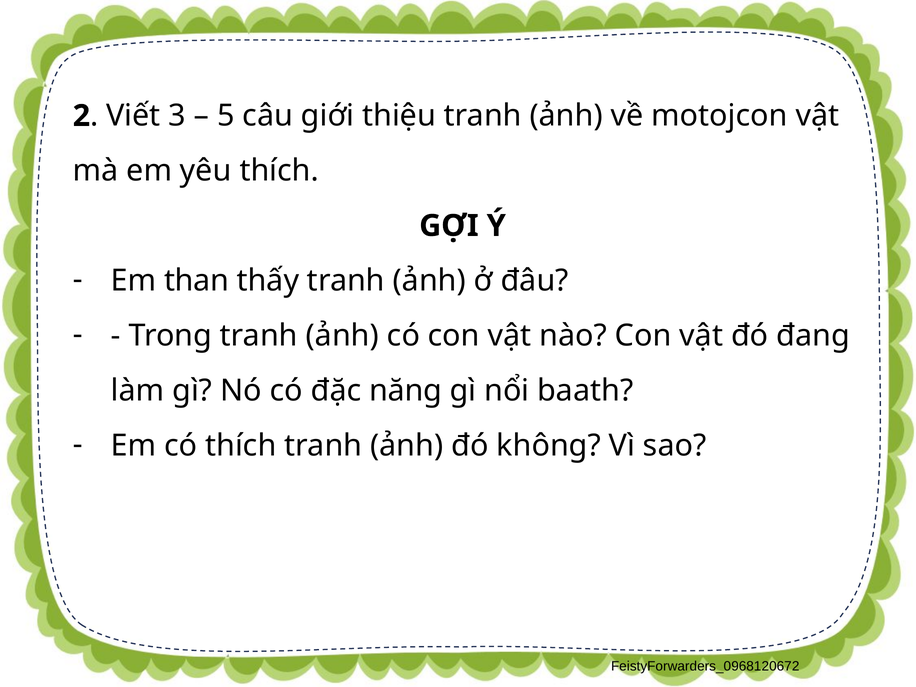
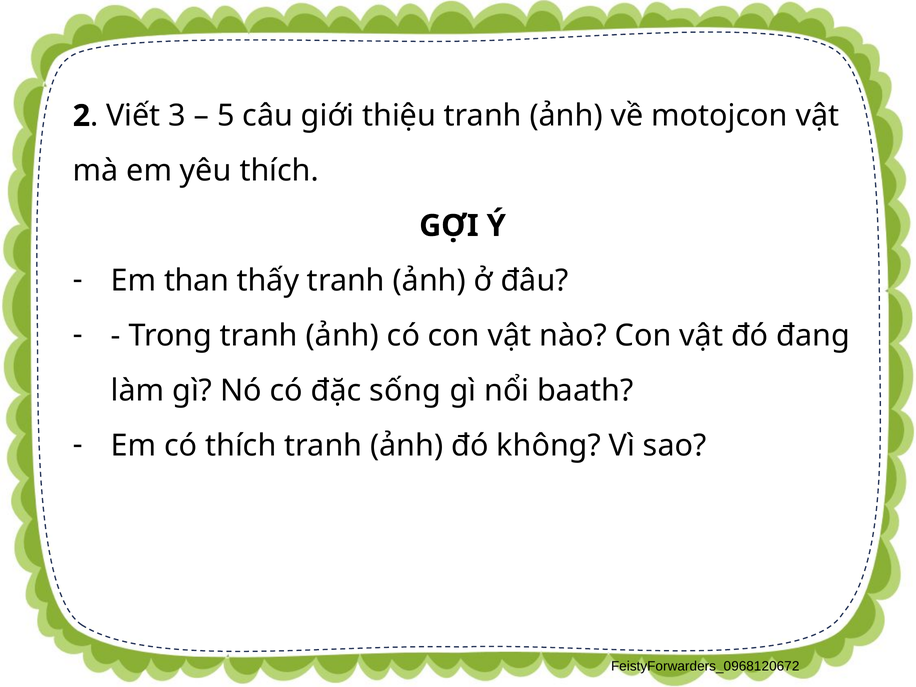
năng: năng -> sống (405, 391)
